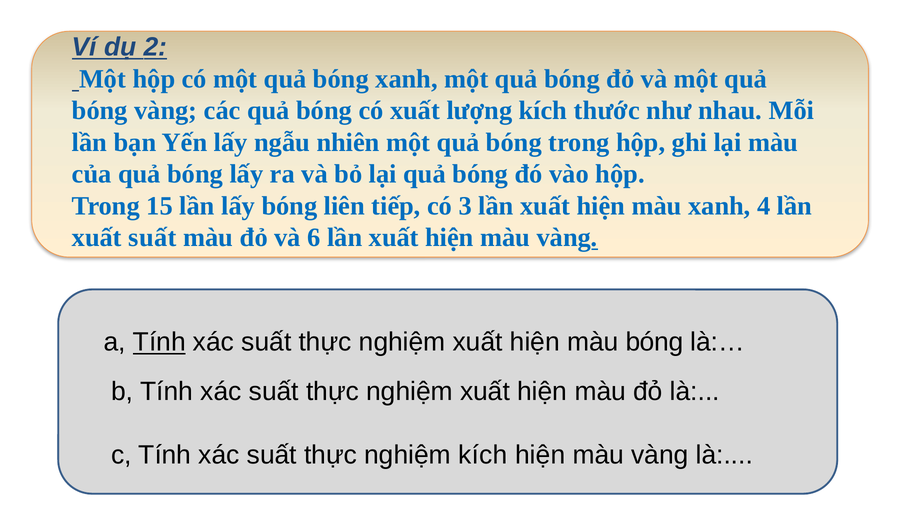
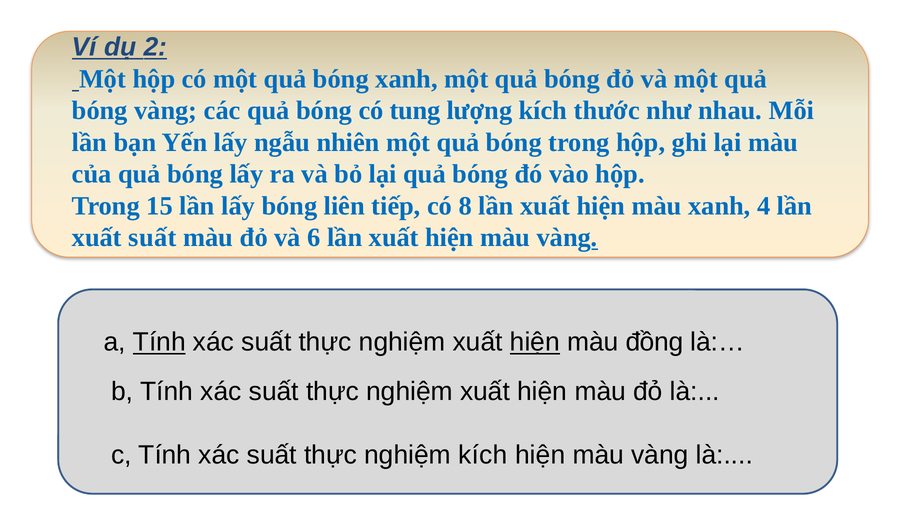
có xuất: xuất -> tung (415, 111)
3: 3 -> 8 (465, 206)
hiện underline: none -> present (535, 342)
màu bóng: bóng -> đồng (655, 342)
